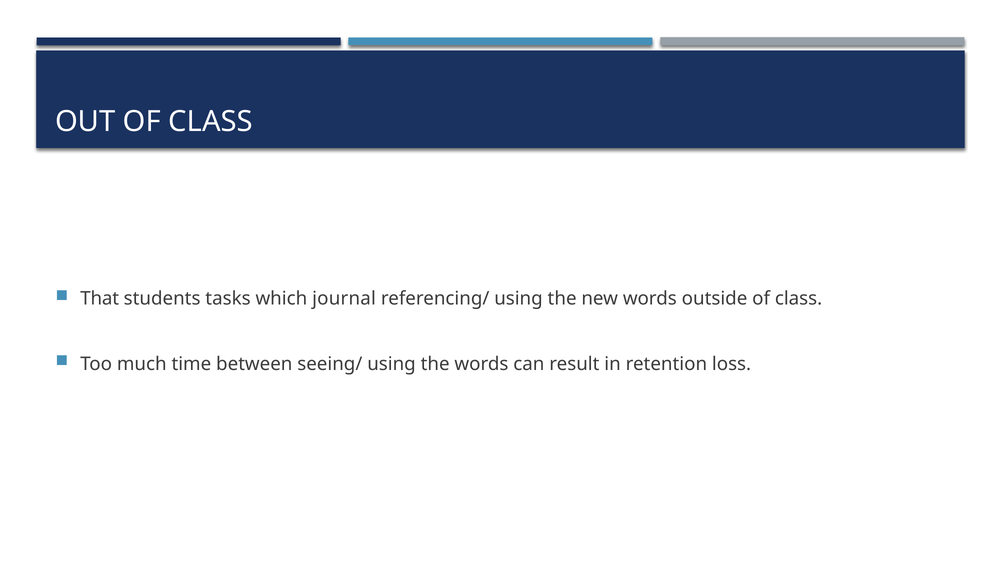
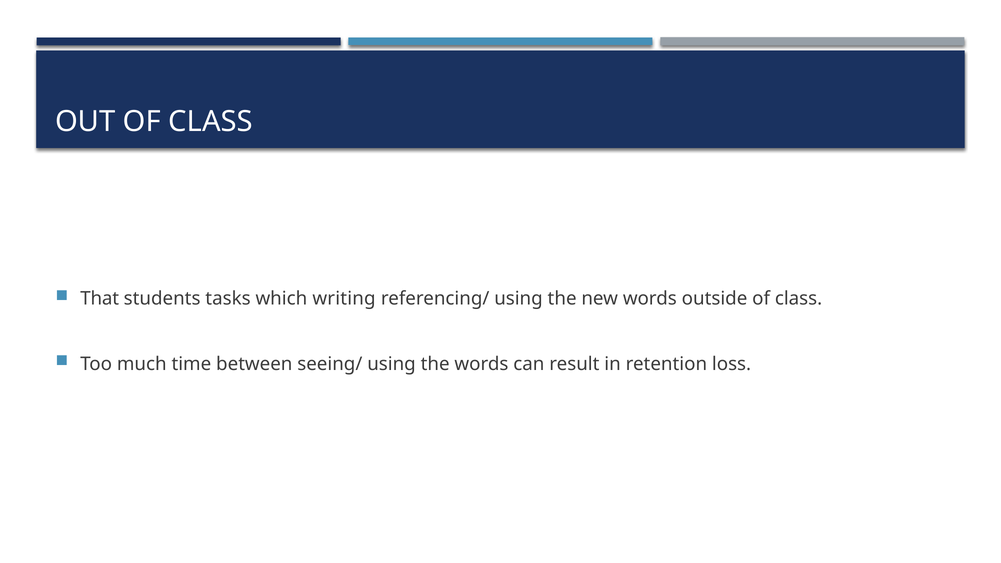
journal: journal -> writing (344, 299)
